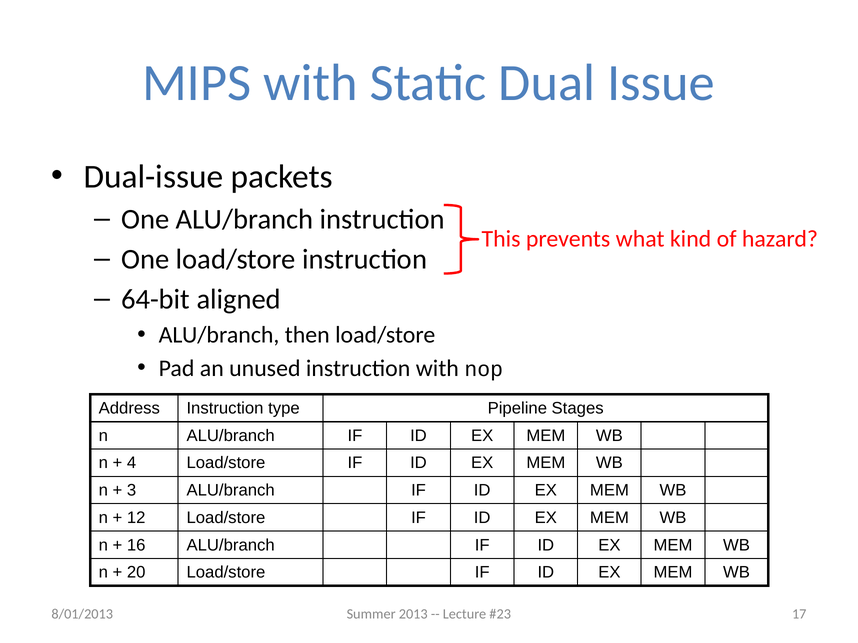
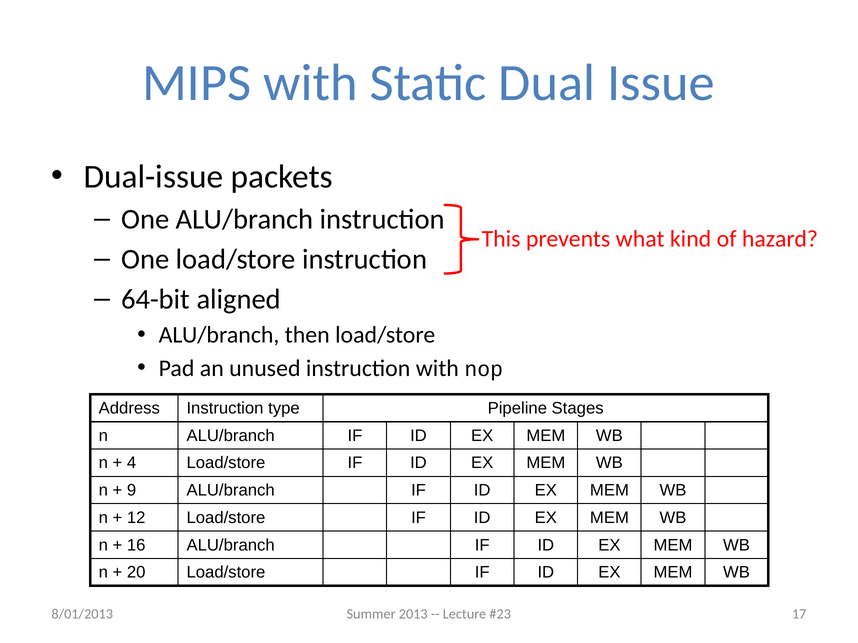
3: 3 -> 9 (132, 491)
